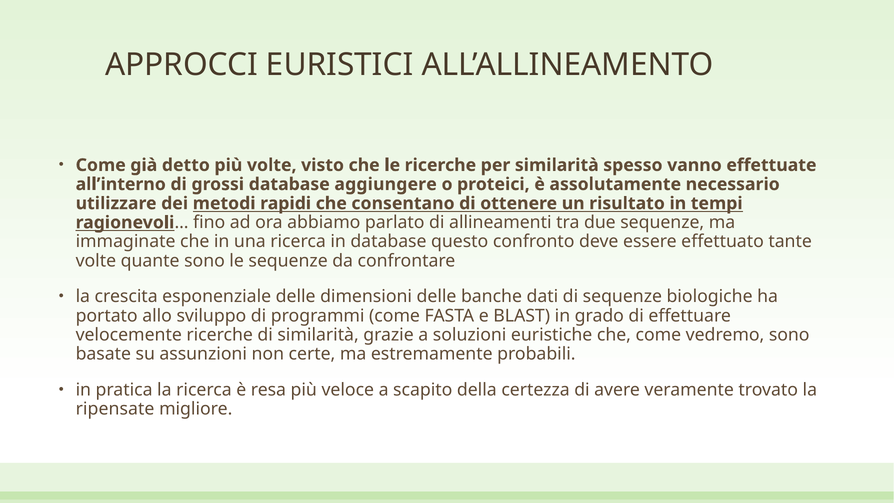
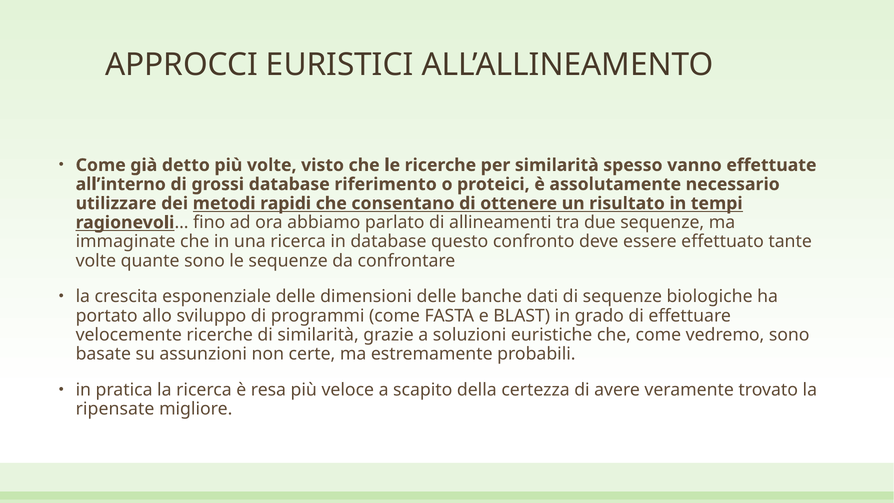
aggiungere: aggiungere -> riferimento (386, 184)
